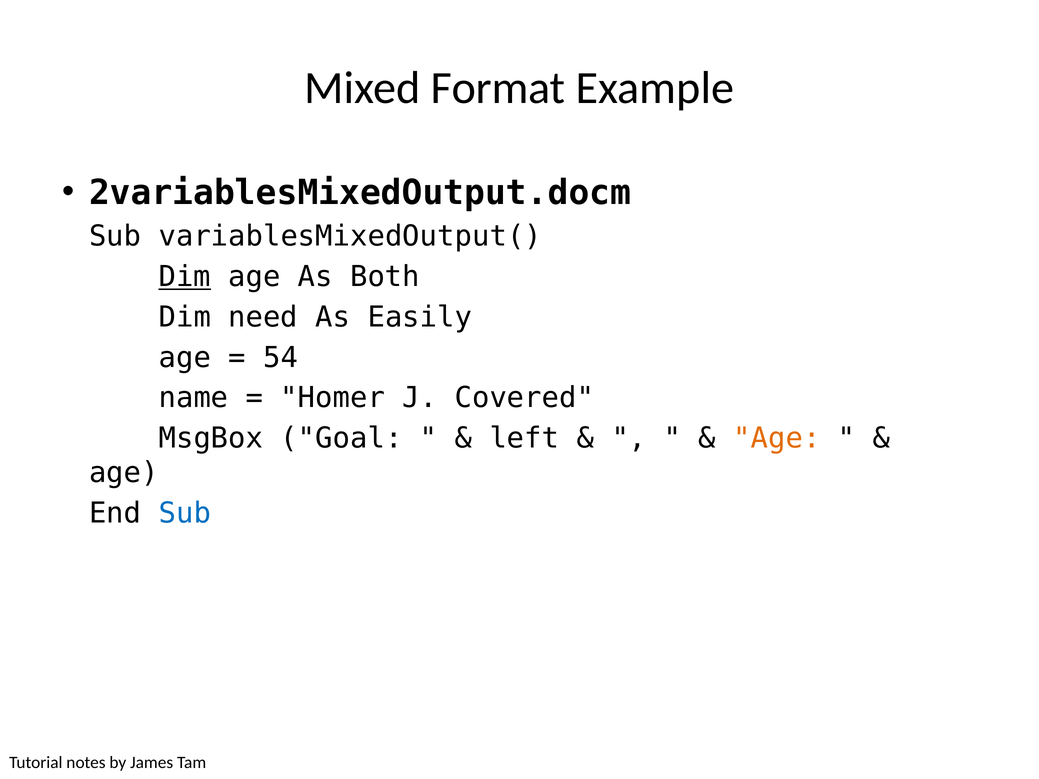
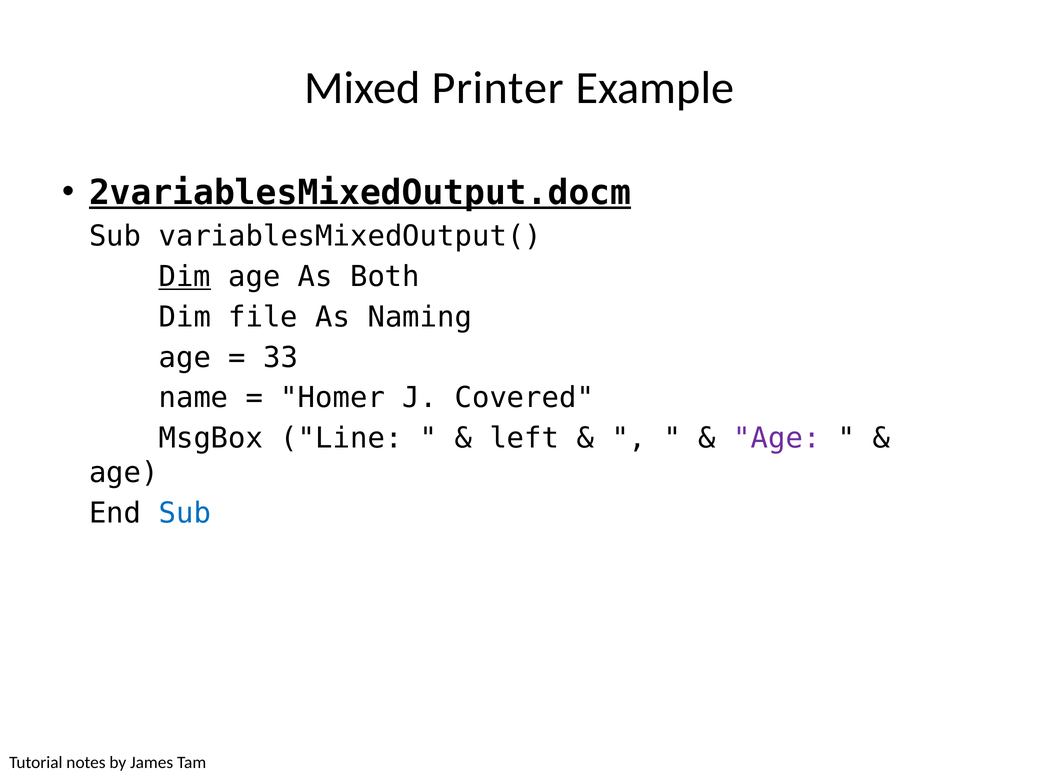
Format: Format -> Printer (498, 88)
2variablesMixedOutput.docm underline: none -> present (360, 193)
need: need -> file (263, 317)
Easily: Easily -> Naming (420, 317)
54: 54 -> 33 (281, 358)
Goal: Goal -> Line (341, 438)
Age colour: orange -> purple (777, 438)
